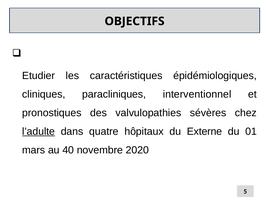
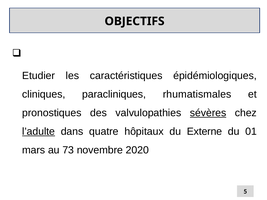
interventionnel: interventionnel -> rhumatismales (197, 94)
sévères underline: none -> present (208, 113)
40: 40 -> 73 (68, 150)
